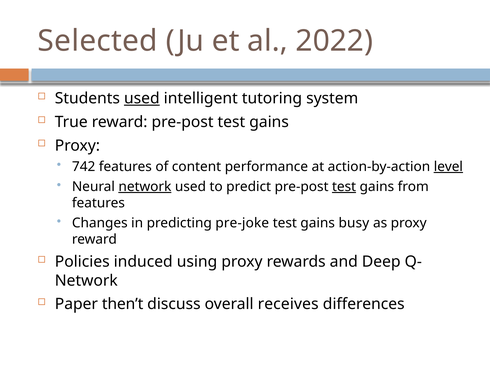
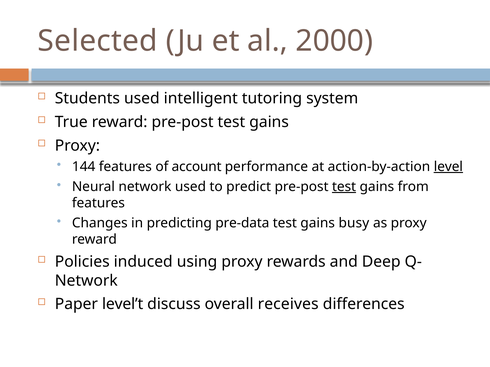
2022: 2022 -> 2000 (334, 41)
used underline: present -> none (142, 99)
742: 742 -> 144 (84, 167)
content: content -> account (197, 167)
network underline: present -> none (145, 187)
pre-joke: pre-joke -> pre-data (242, 223)
then’t: then’t -> level’t (123, 304)
